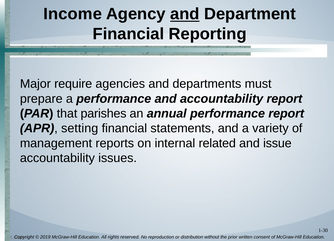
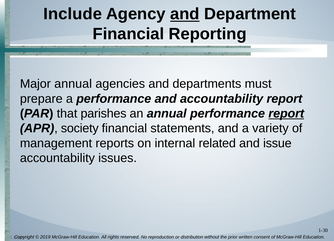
Income: Income -> Include (73, 14)
Major require: require -> annual (73, 84)
report underline: none -> present (286, 114)
setting: setting -> society (80, 128)
